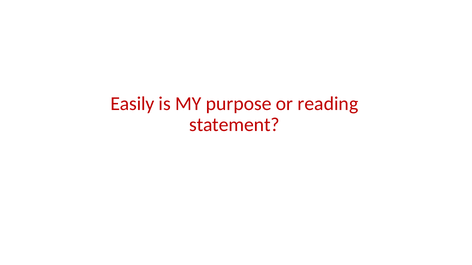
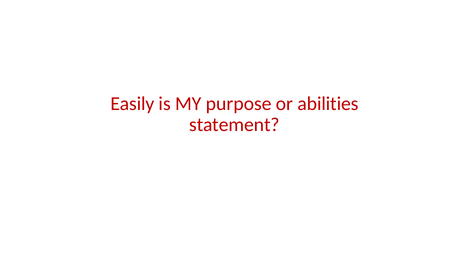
reading: reading -> abilities (328, 104)
